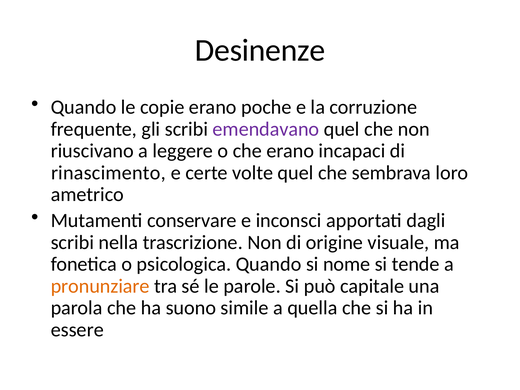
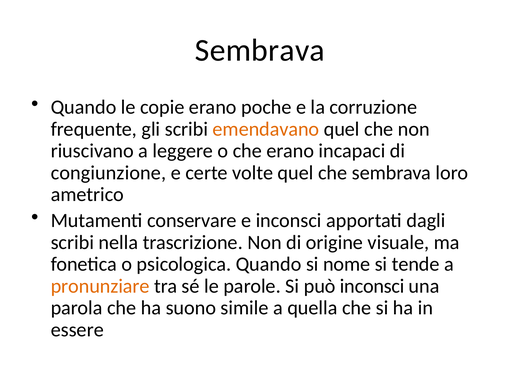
Desinenze: Desinenze -> Sembrava (260, 50)
emendavano colour: purple -> orange (266, 129)
rinascimento: rinascimento -> congiunzione (108, 173)
può capitale: capitale -> inconsci (372, 286)
